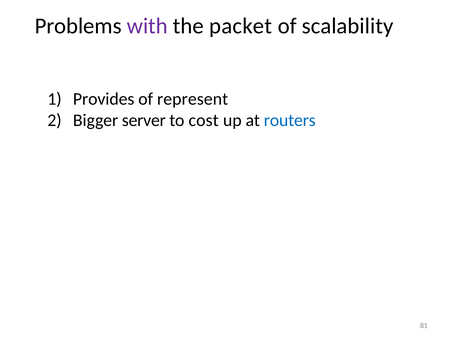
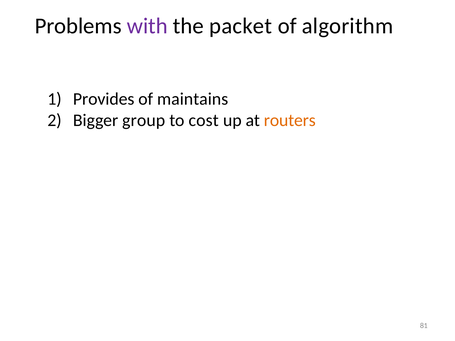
scalability: scalability -> algorithm (348, 26)
represent: represent -> maintains (193, 99)
server: server -> group (144, 120)
routers colour: blue -> orange (290, 120)
